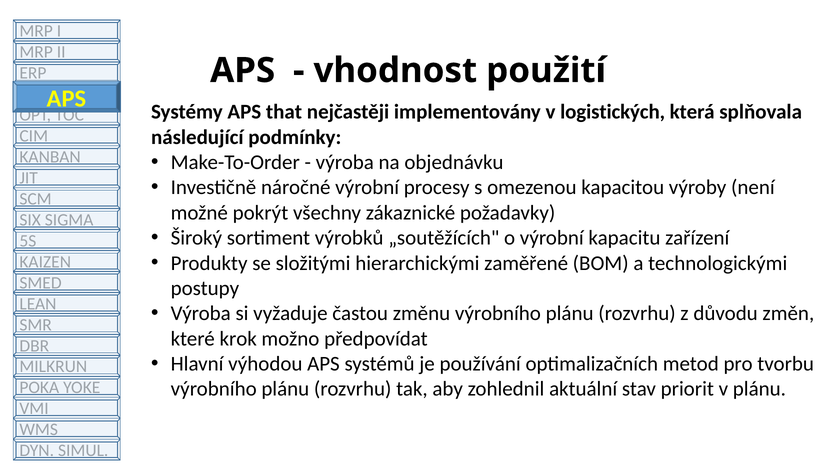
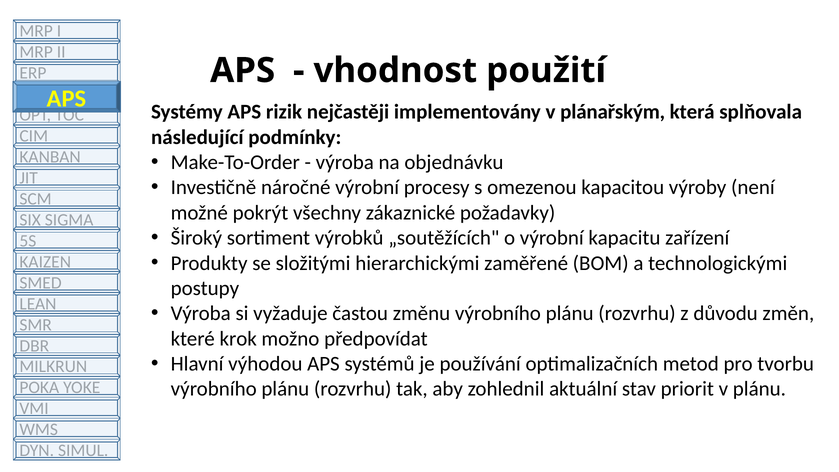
that: that -> rizik (284, 112)
logistických: logistických -> plánařským (613, 112)
